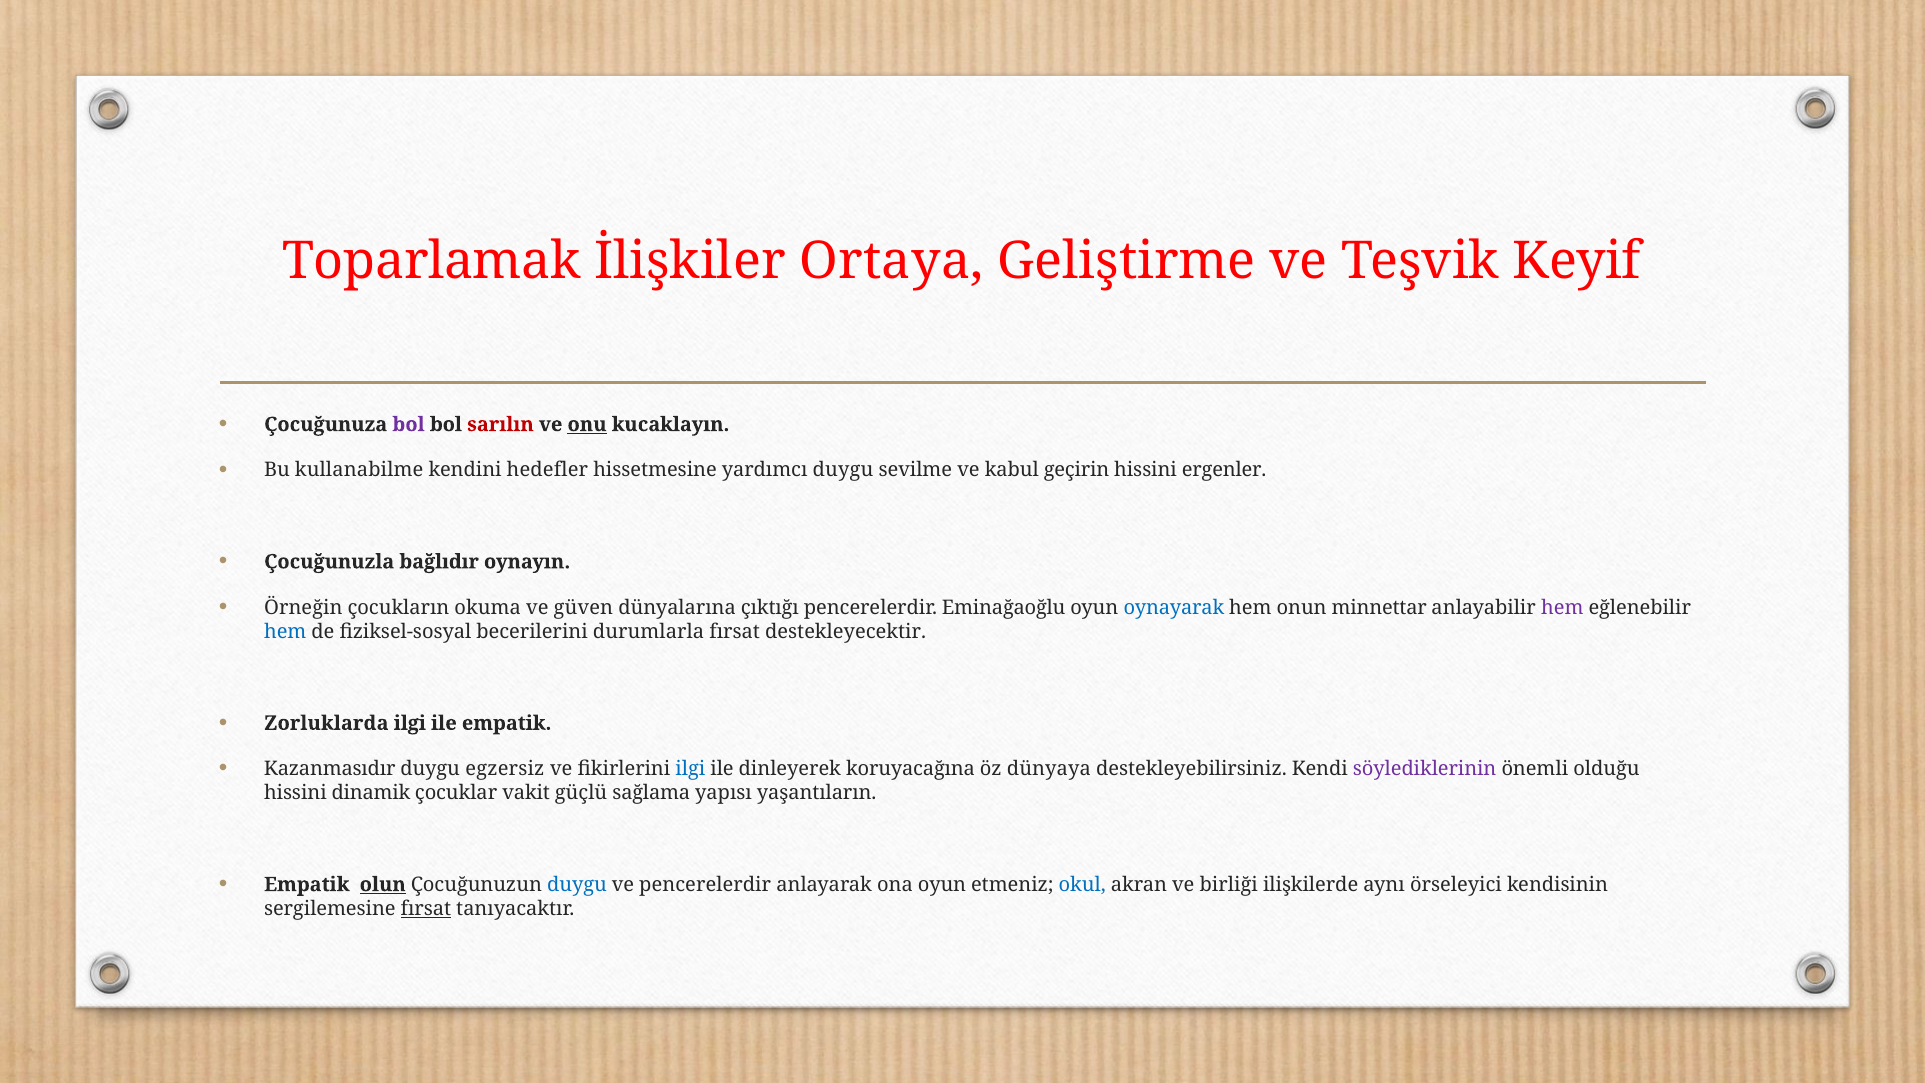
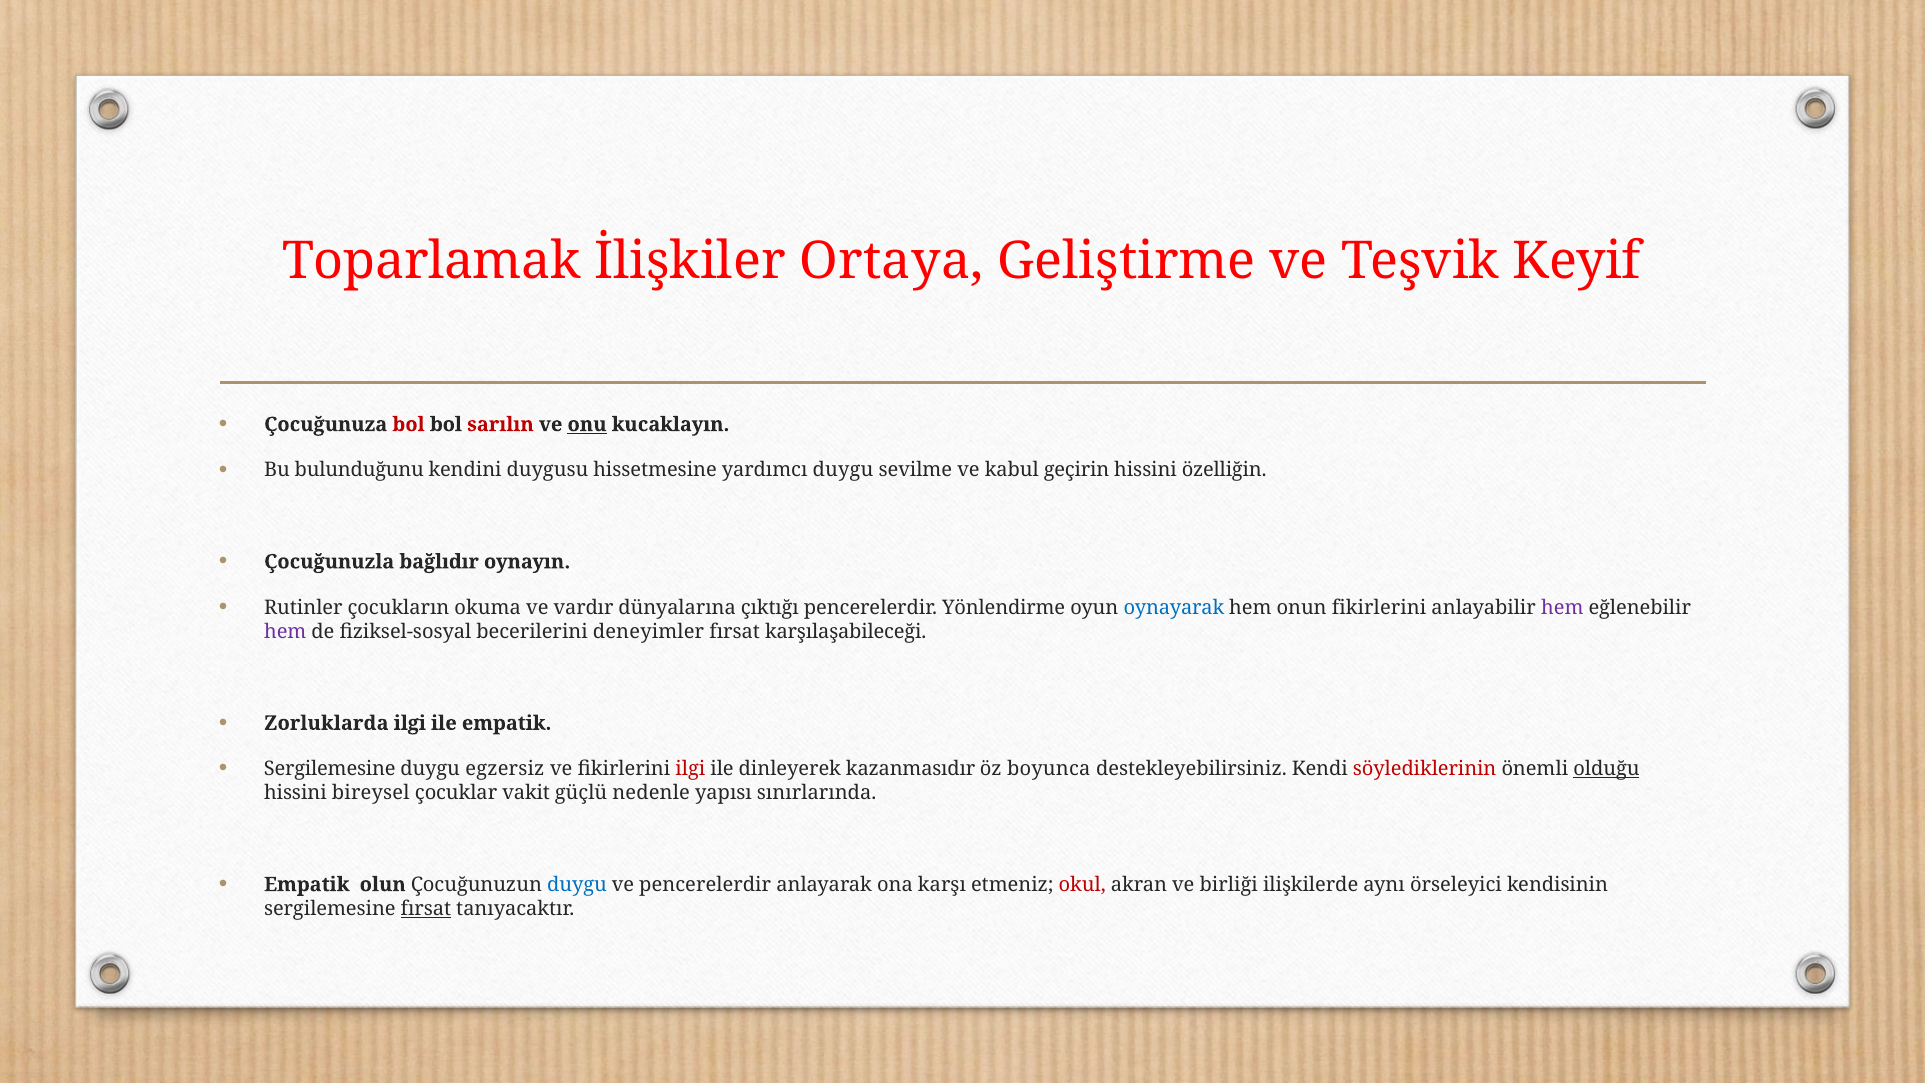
bol colour: purple -> red (408, 424)
kullanabilme: kullanabilme -> bulunduğunu (359, 470)
hedefler: hedefler -> duygusu (547, 470)
ergenler: ergenler -> özelliğin (1224, 470)
Örneğin: Örneğin -> Rutinler (303, 607)
güven: güven -> vardır (584, 607)
Eminağaoğlu: Eminağaoğlu -> Yönlendirme (1004, 607)
onun minnettar: minnettar -> fikirlerini (1379, 607)
hem colour: blue -> purple (285, 632)
durumlarla: durumlarla -> deneyimler (649, 632)
destekleyecektir: destekleyecektir -> karşılaşabileceği (846, 632)
Kazanmasıdır: Kazanmasıdır -> Sergilemesine (330, 769)
ilgi colour: blue -> red (690, 769)
koruyacağına: koruyacağına -> kazanmasıdır (911, 769)
dünyaya: dünyaya -> boyunca (1049, 769)
söylediklerinin colour: purple -> red (1425, 769)
olduğu underline: none -> present (1606, 769)
dinamik: dinamik -> bireysel (371, 793)
sağlama: sağlama -> nedenle (651, 793)
yaşantıların: yaşantıların -> sınırlarında (817, 793)
olun underline: present -> none (383, 884)
ona oyun: oyun -> karşı (942, 884)
okul colour: blue -> red (1082, 884)
